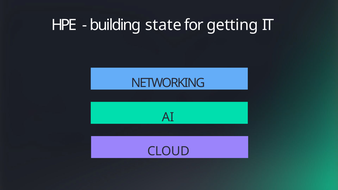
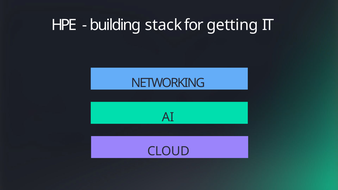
state: state -> stack (163, 25)
